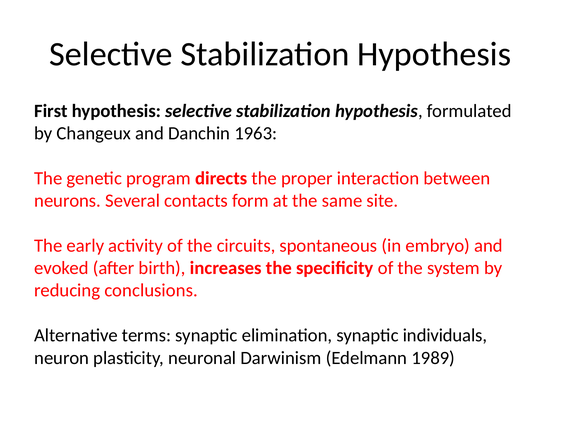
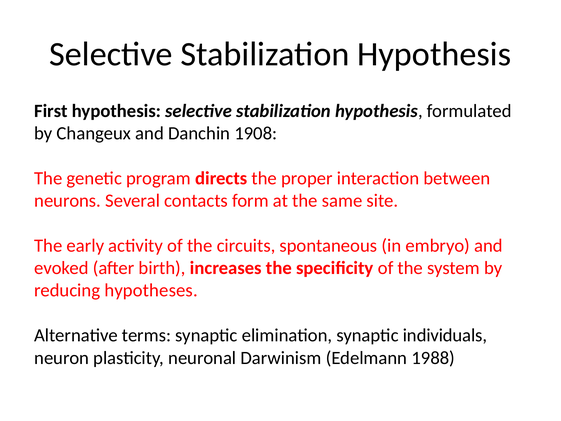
1963: 1963 -> 1908 (256, 133)
conclusions: conclusions -> hypotheses (151, 290)
1989: 1989 -> 1988 (433, 358)
